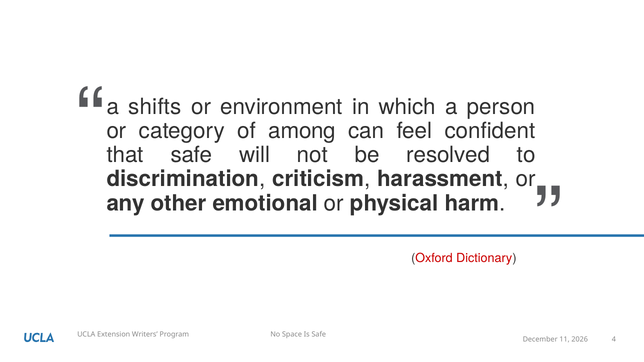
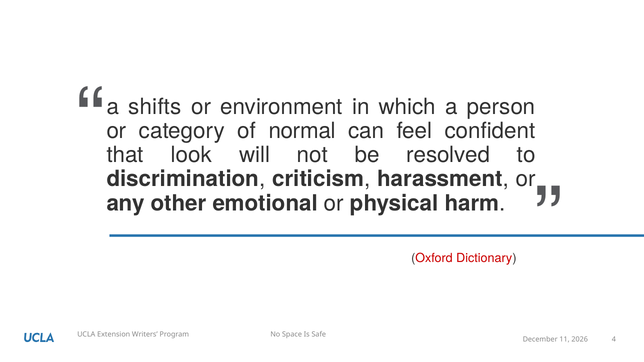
among: among -> normal (302, 131)
that safe: safe -> look (191, 155)
